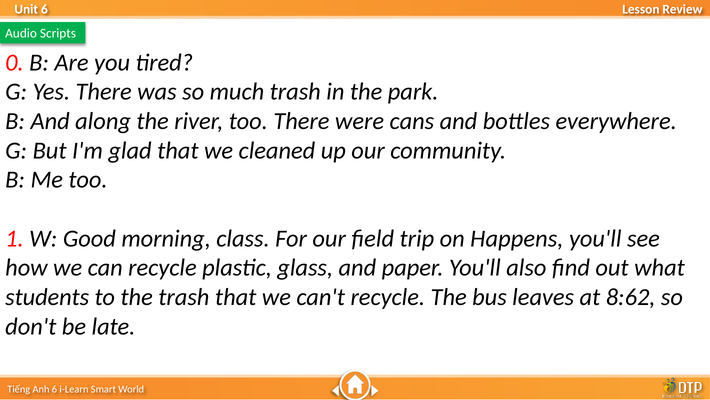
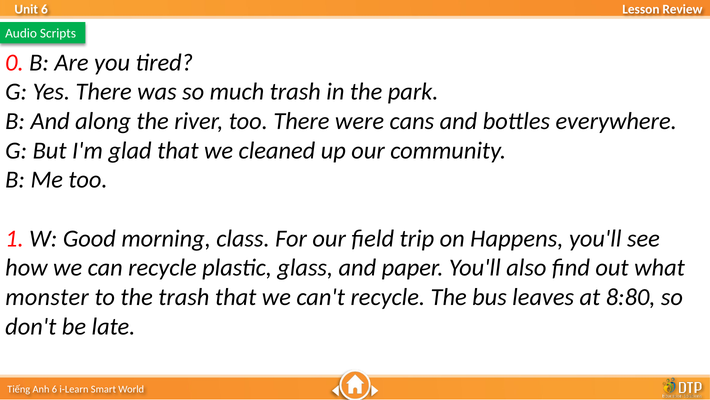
students: students -> monster (47, 297)
8:62: 8:62 -> 8:80 (631, 297)
